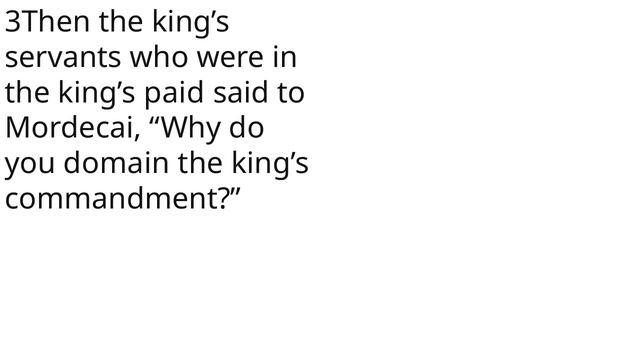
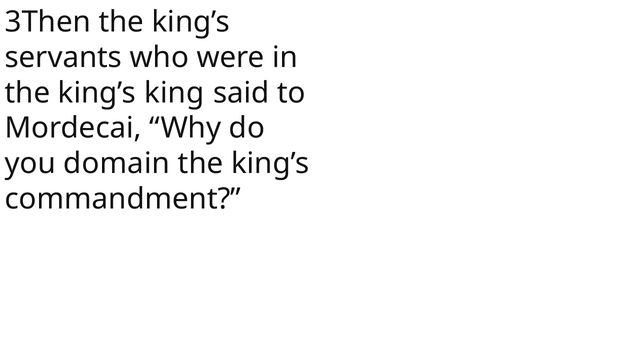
paid: paid -> king (174, 93)
